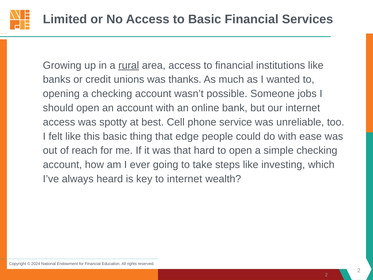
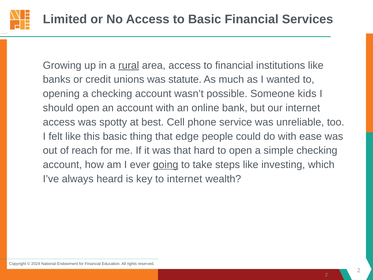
thanks: thanks -> statute (185, 79)
jobs: jobs -> kids (307, 94)
going underline: none -> present (166, 165)
